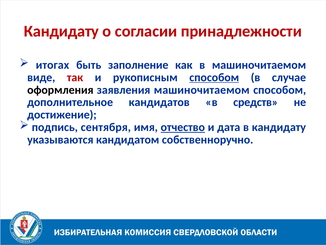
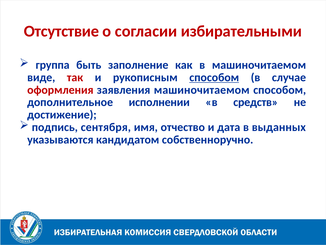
Кандидату: Кандидату -> Отсутствие (61, 31)
принадлежности: принадлежности -> избирательными (241, 31)
итогах: итогах -> группа (53, 65)
оформления colour: black -> red (60, 90)
кандидатов: кандидатов -> исполнении (159, 102)
отчество underline: present -> none (183, 127)
в кандидату: кандидату -> выданных (279, 127)
